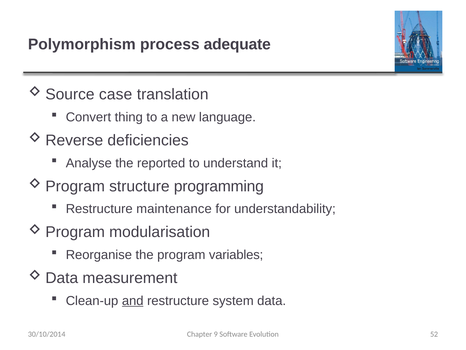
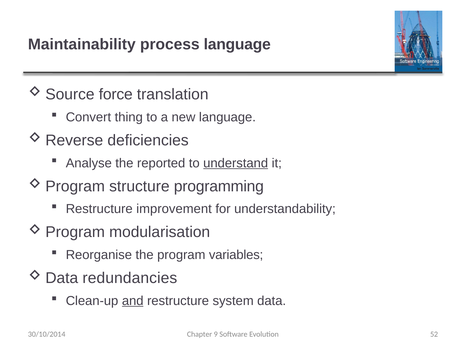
Polymorphism: Polymorphism -> Maintainability (82, 44)
process adequate: adequate -> language (237, 44)
case: case -> force (116, 94)
understand underline: none -> present (236, 163)
maintenance: maintenance -> improvement (174, 209)
measurement: measurement -> redundancies (130, 278)
